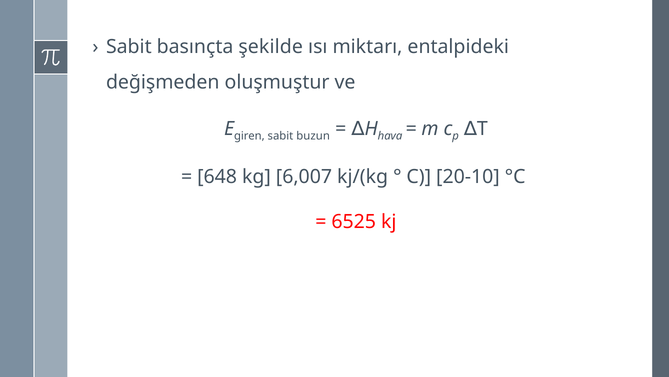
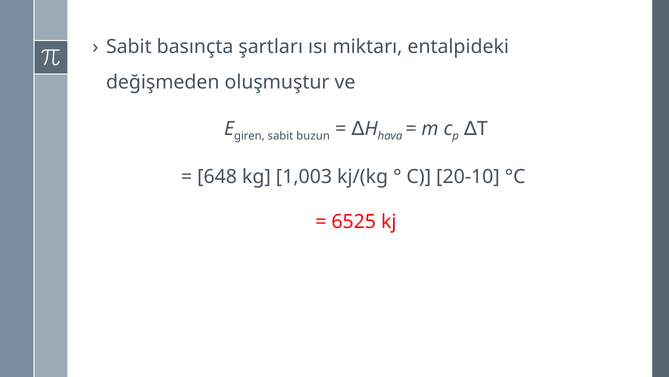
şekilde: şekilde -> şartları (271, 47)
6,007: 6,007 -> 1,003 (304, 176)
